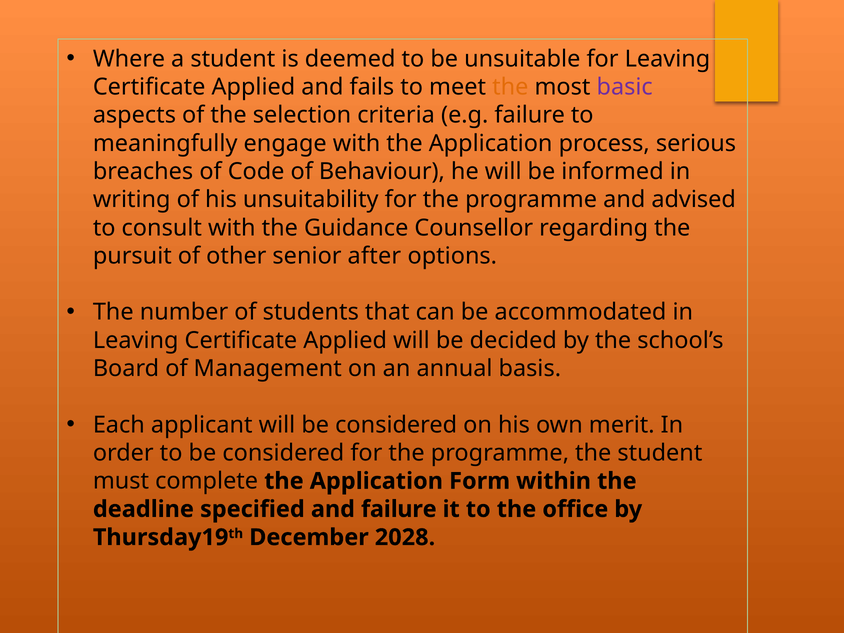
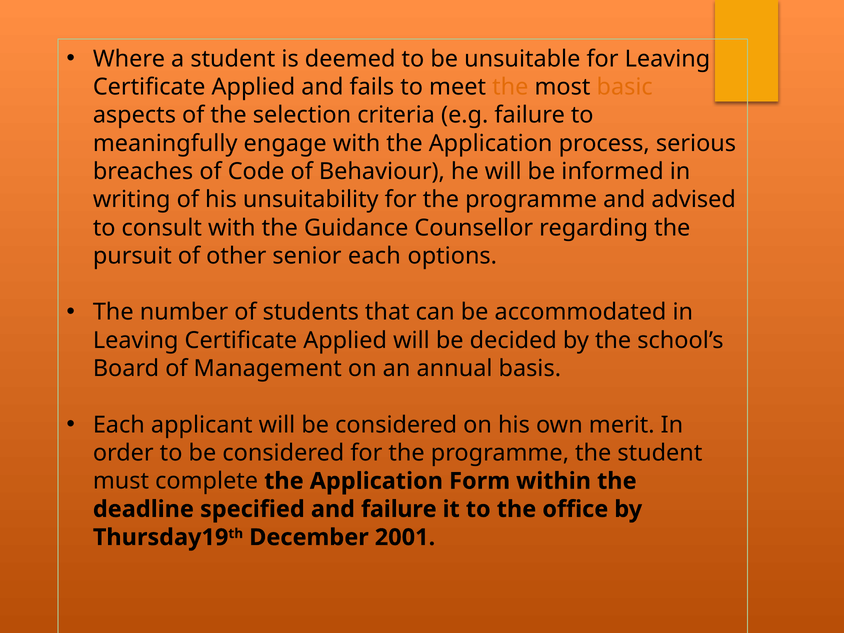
basic colour: purple -> orange (625, 87)
senior after: after -> each (374, 256)
2028: 2028 -> 2001 (405, 537)
